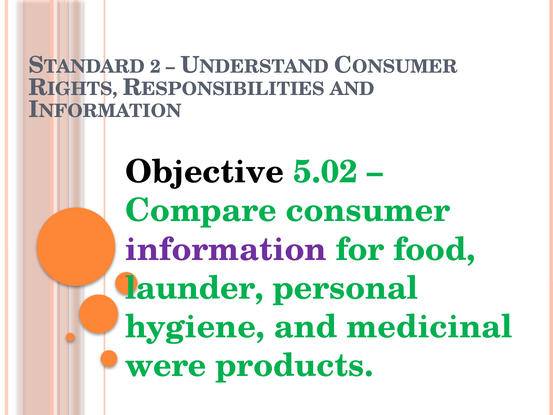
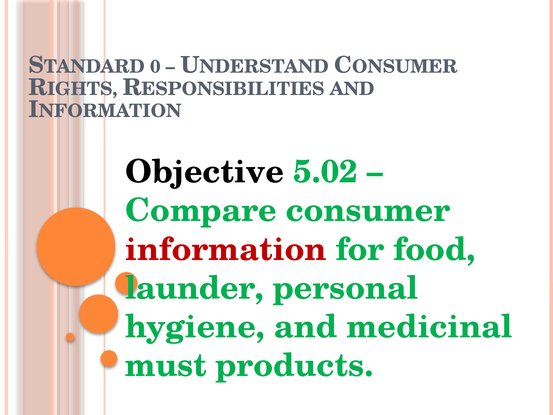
2: 2 -> 0 (156, 67)
information colour: purple -> red (226, 249)
were: were -> must (166, 365)
